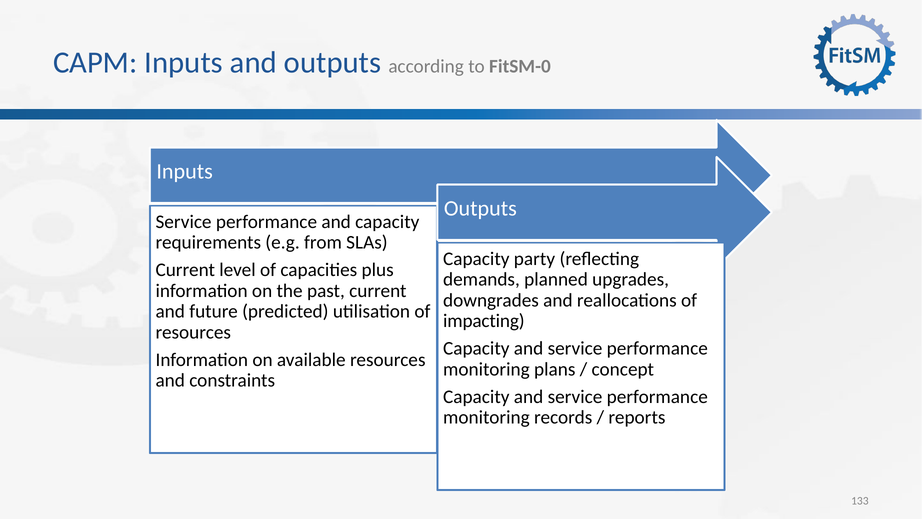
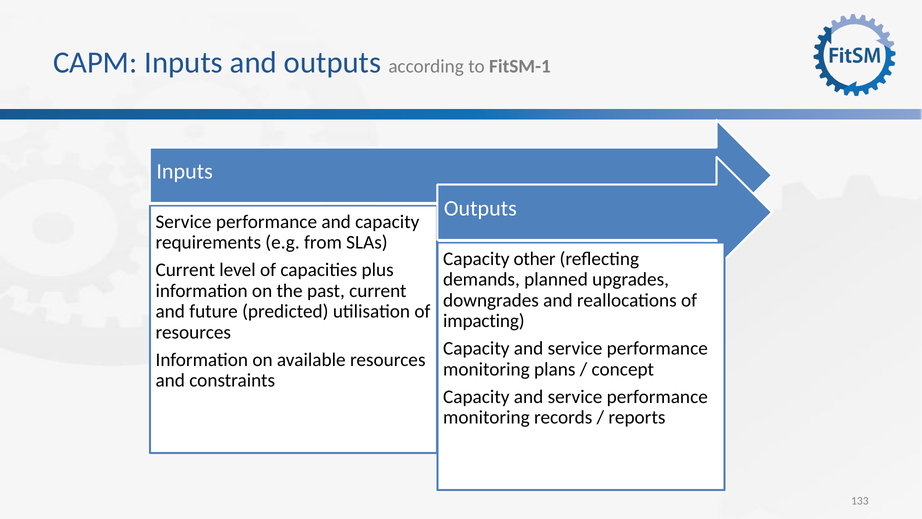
FitSM-0: FitSM-0 -> FitSM-1 (520, 66)
party: party -> other (535, 259)
